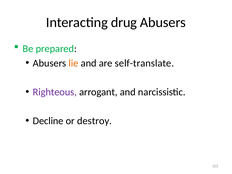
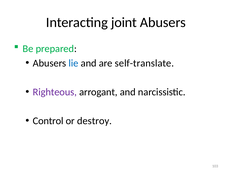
drug: drug -> joint (124, 22)
lie colour: orange -> blue (73, 63)
Decline: Decline -> Control (48, 121)
